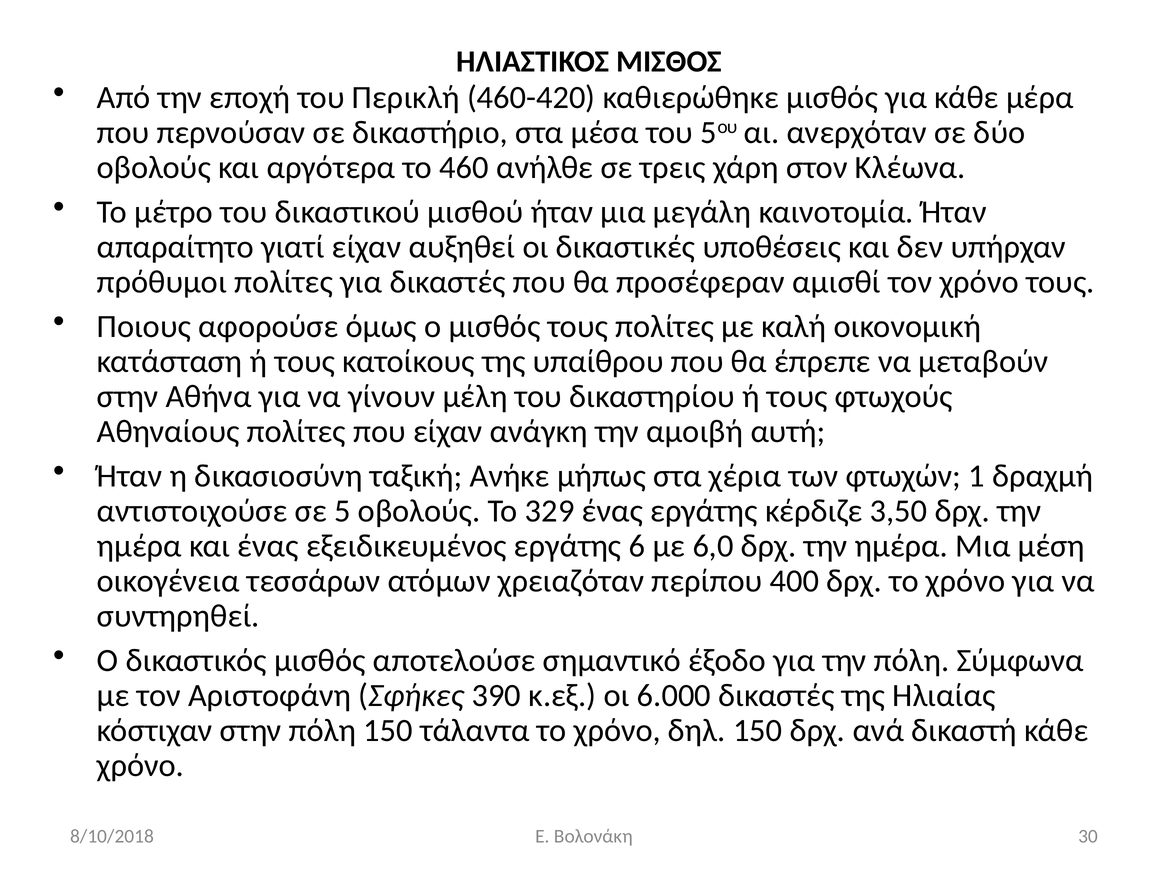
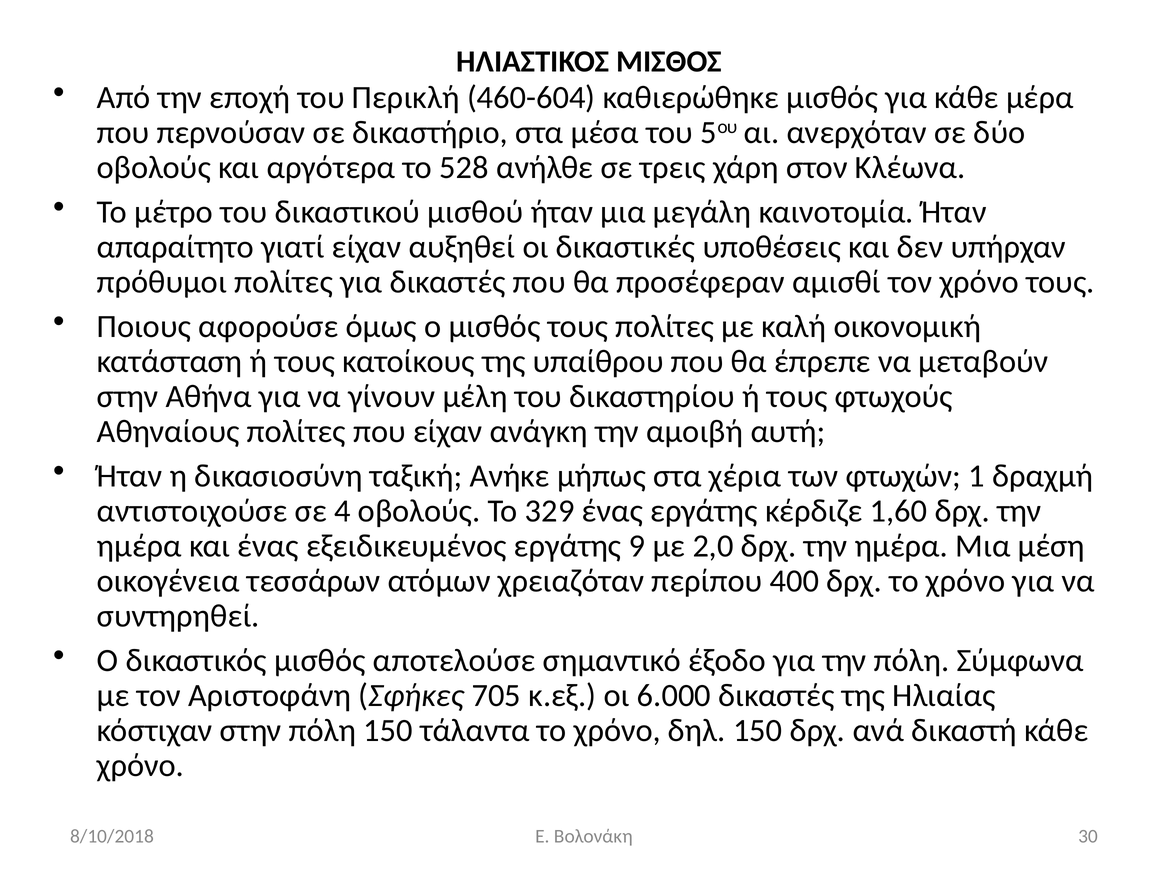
460-420: 460-420 -> 460-604 (531, 98)
460: 460 -> 528 (464, 168)
5: 5 -> 4 (342, 511)
3,50: 3,50 -> 1,60 (898, 511)
6: 6 -> 9 (637, 546)
6,0: 6,0 -> 2,0 (713, 546)
390: 390 -> 705 (496, 696)
